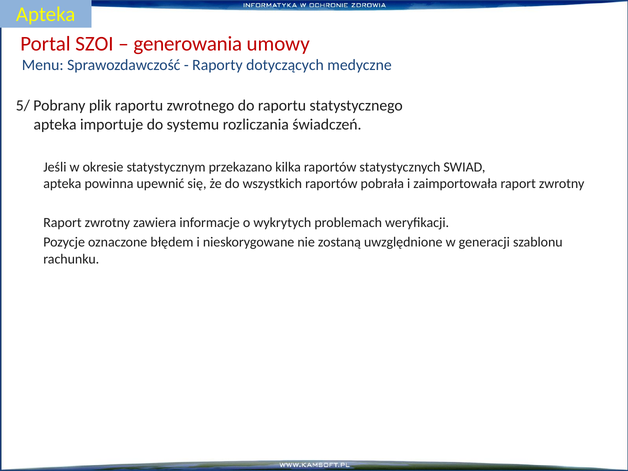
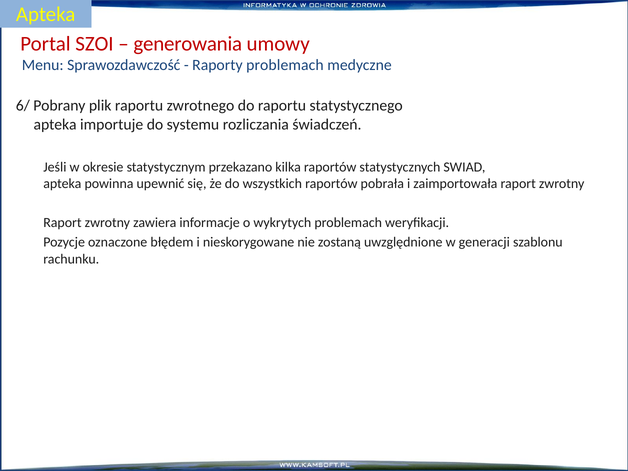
Raporty dotyczących: dotyczących -> problemach (285, 65)
5/: 5/ -> 6/ (23, 106)
